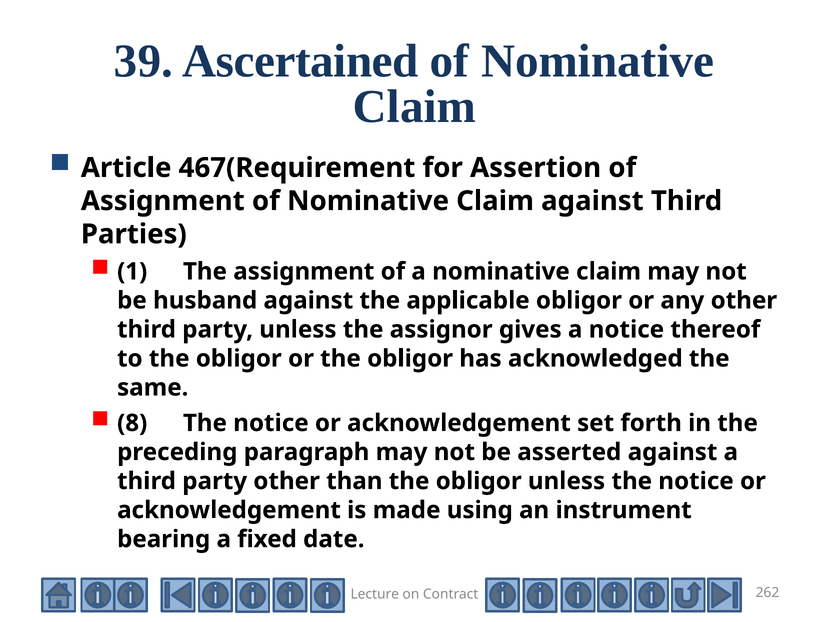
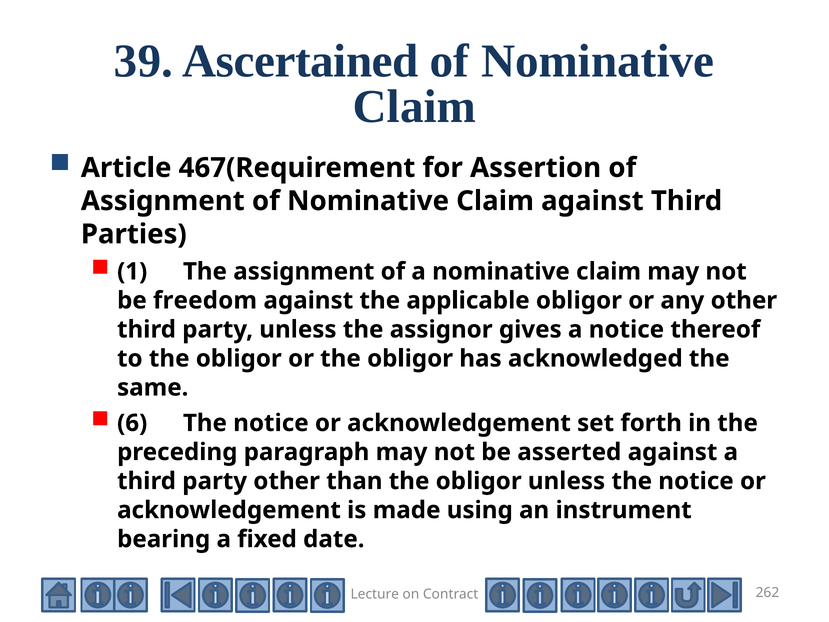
husband: husband -> freedom (205, 300)
8: 8 -> 6 (132, 423)
